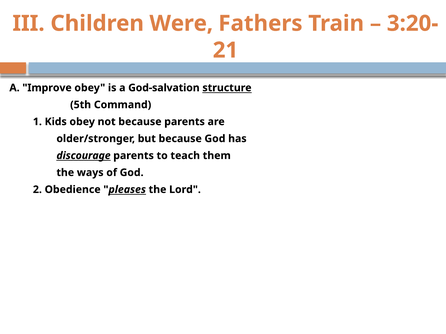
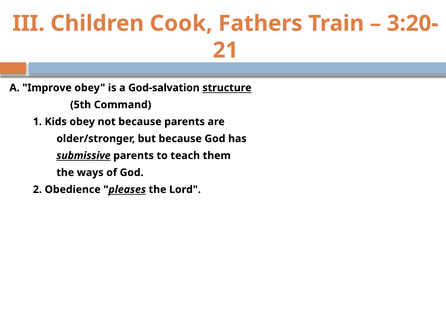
Were: Were -> Cook (181, 23)
discourage: discourage -> submissive (84, 156)
